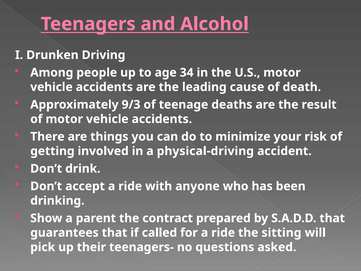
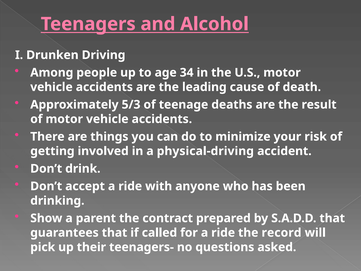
9/3: 9/3 -> 5/3 (131, 105)
sitting: sitting -> record (281, 232)
